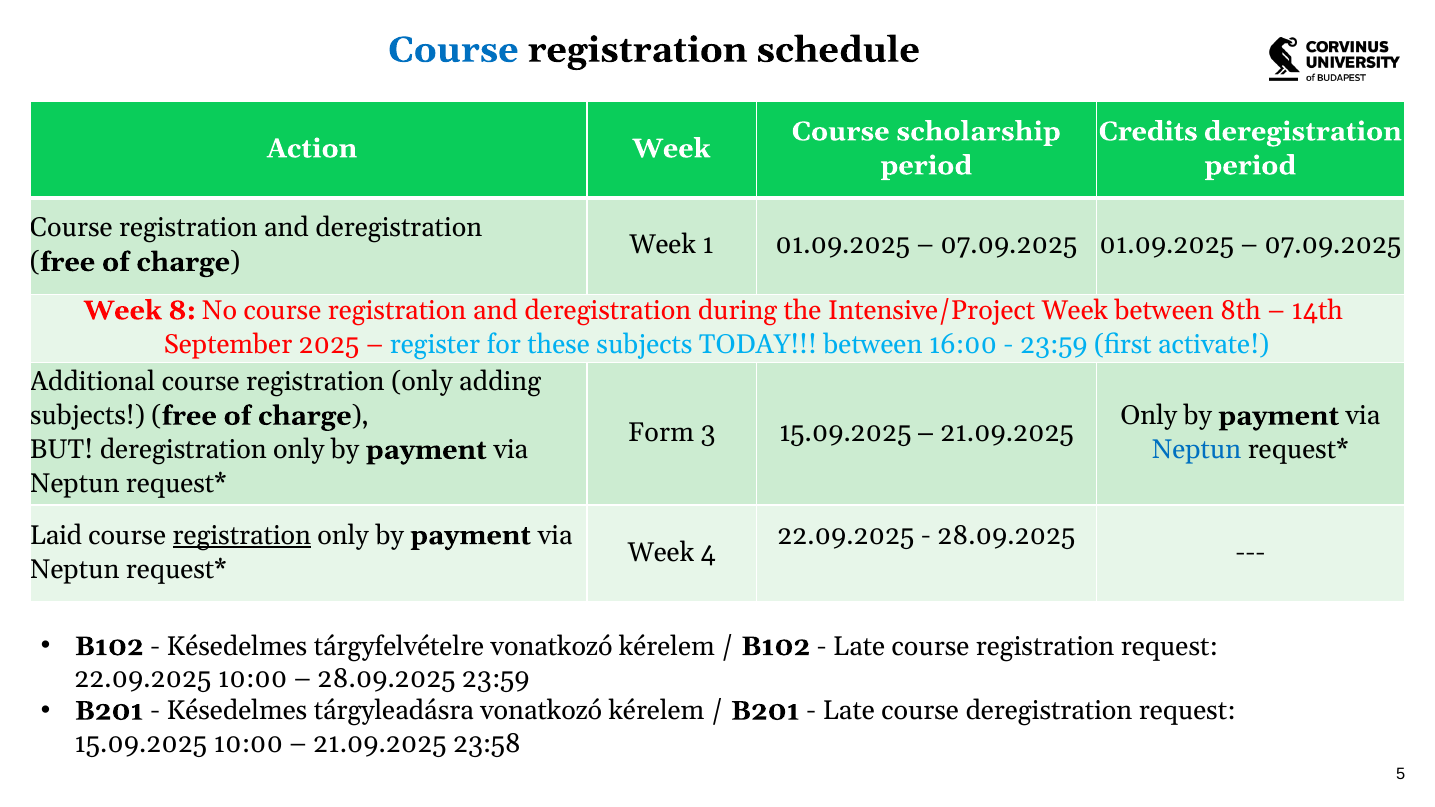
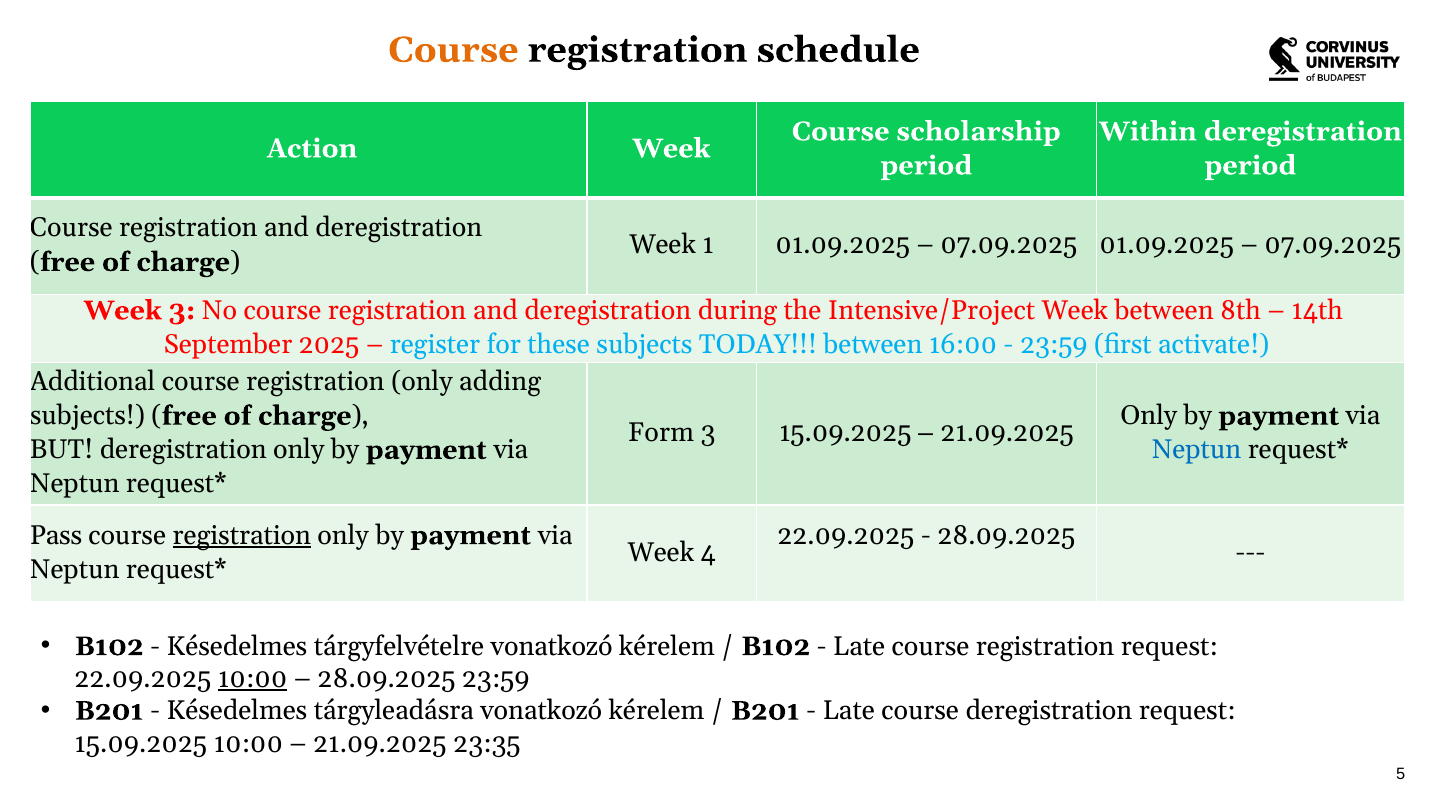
Course colour: blue -> orange (453, 50)
Credits: Credits -> Within (1148, 131)
Week 8: 8 -> 3 (182, 311)
Laid: Laid -> Pass (56, 535)
10:00 underline: none -> present (253, 679)
23:58: 23:58 -> 23:35 (487, 743)
